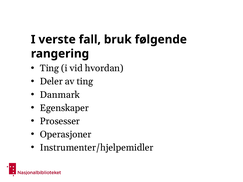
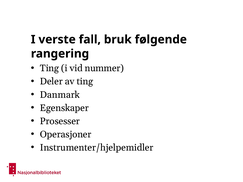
hvordan: hvordan -> nummer (104, 68)
